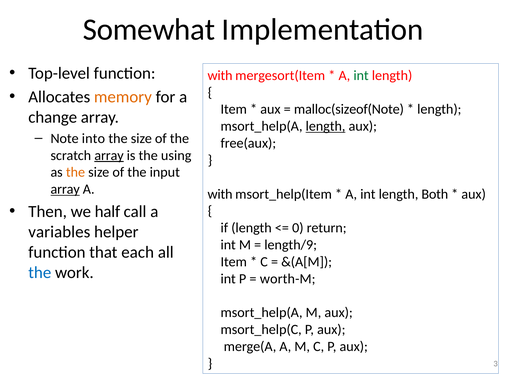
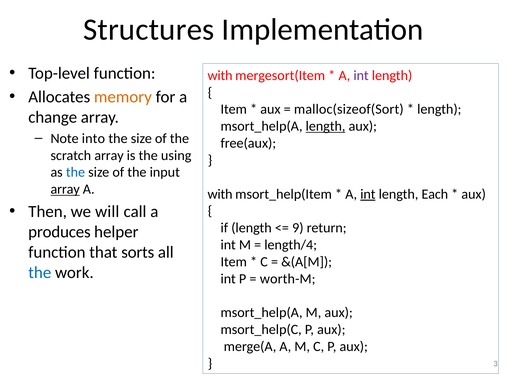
Somewhat: Somewhat -> Structures (149, 30)
int colour: green -> purple (361, 75)
malloc(sizeof(Note: malloc(sizeof(Note -> malloc(sizeof(Sort (349, 109)
array underline: present -> none (109, 155)
the colour: orange -> blue (75, 172)
int underline: none -> present (368, 194)
Both: Both -> Each (435, 194)
half: half -> will (107, 211)
0: 0 -> 9 (298, 227)
variables: variables -> produces (59, 231)
length/9: length/9 -> length/4 (291, 244)
each: each -> sorts (138, 252)
